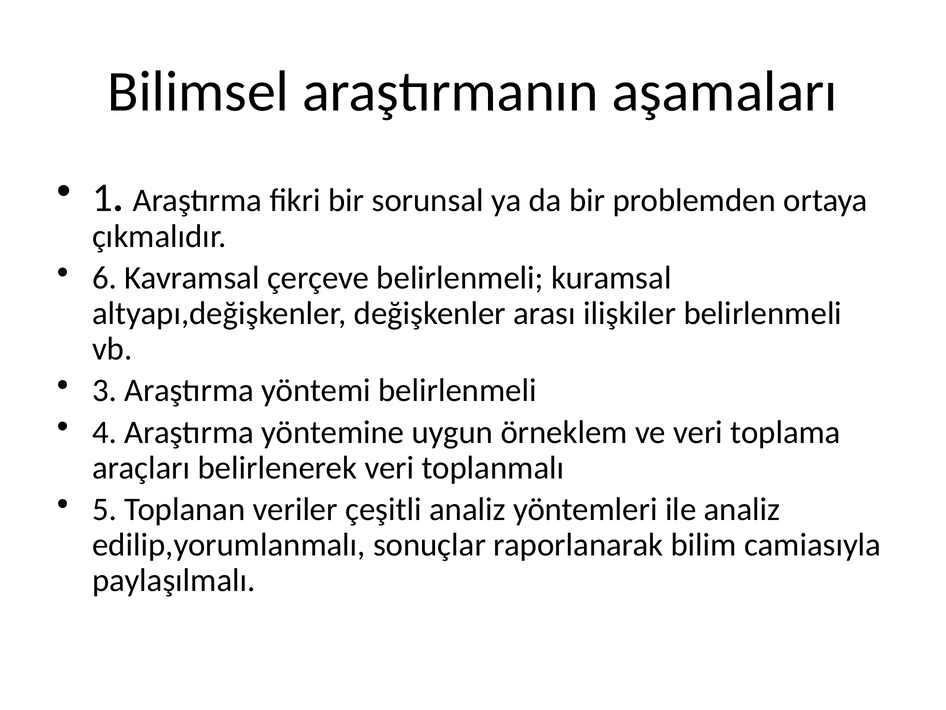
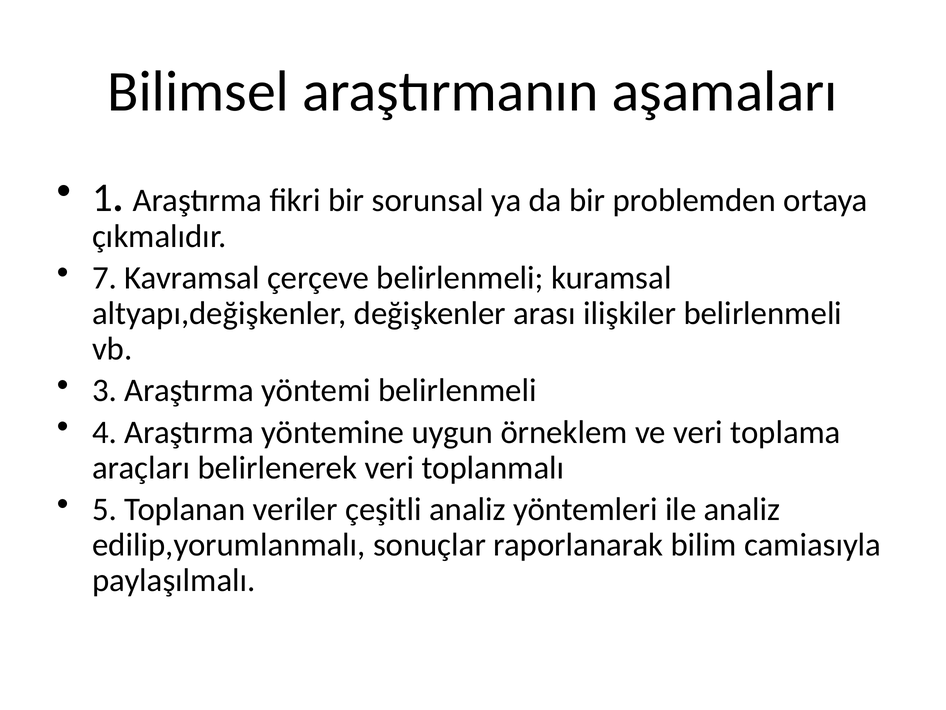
6: 6 -> 7 (105, 278)
